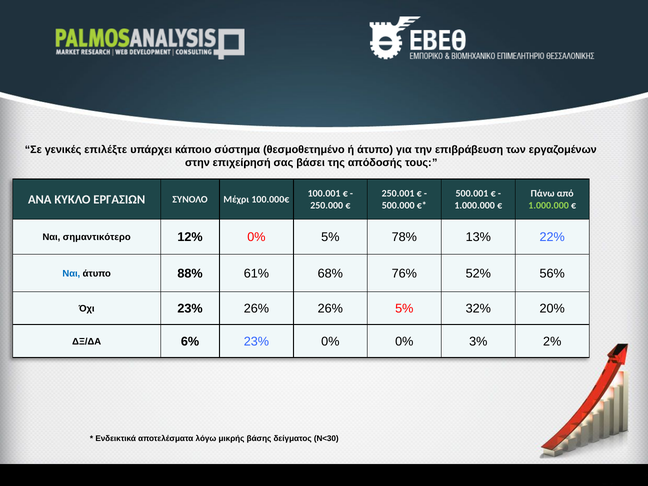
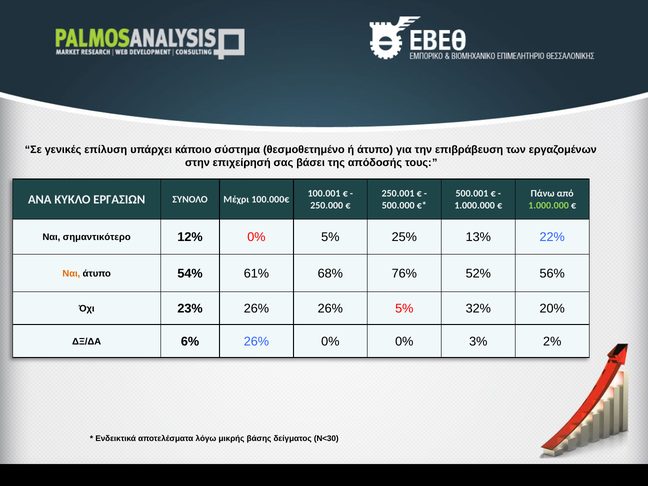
επιλέξτε: επιλέξτε -> επίλυση (106, 150)
78%: 78% -> 25% (404, 237)
Ναι colour: blue -> orange (71, 274)
88%: 88% -> 54% (190, 274)
6% 23%: 23% -> 26% (256, 342)
